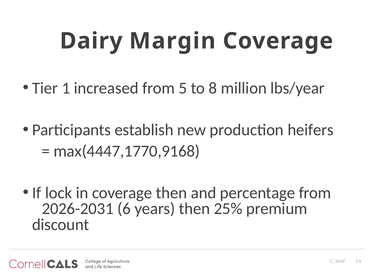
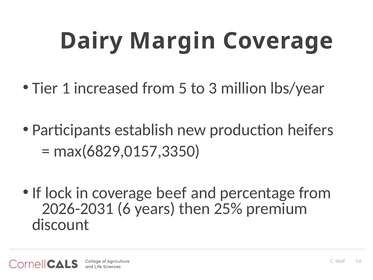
8: 8 -> 3 (213, 88)
max(4447,1770,9168: max(4447,1770,9168 -> max(6829,0157,3350 (127, 151)
coverage then: then -> beef (171, 193)
